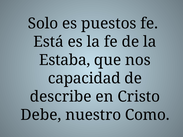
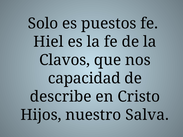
Está: Está -> Hiel (48, 42)
Estaba: Estaba -> Clavos (65, 60)
Debe: Debe -> Hijos (41, 115)
Como: Como -> Salva (147, 115)
